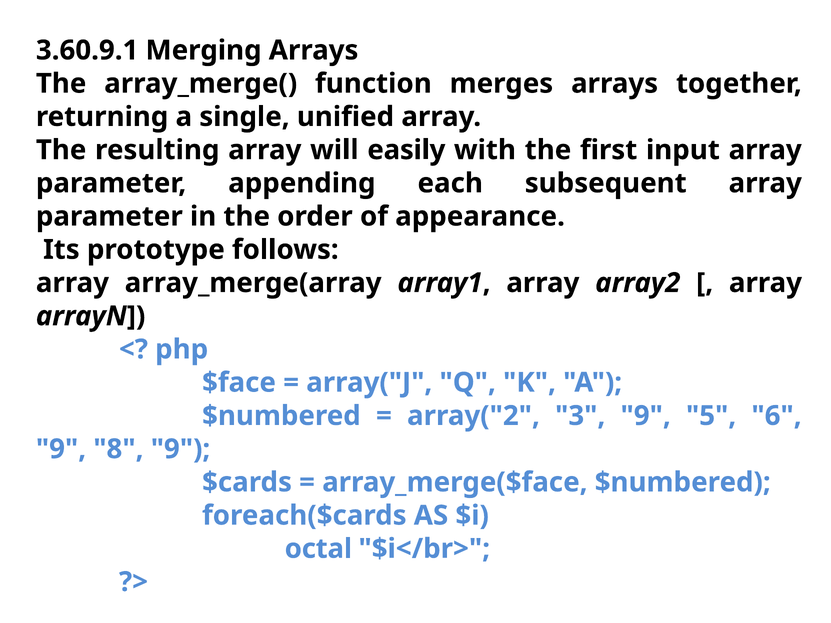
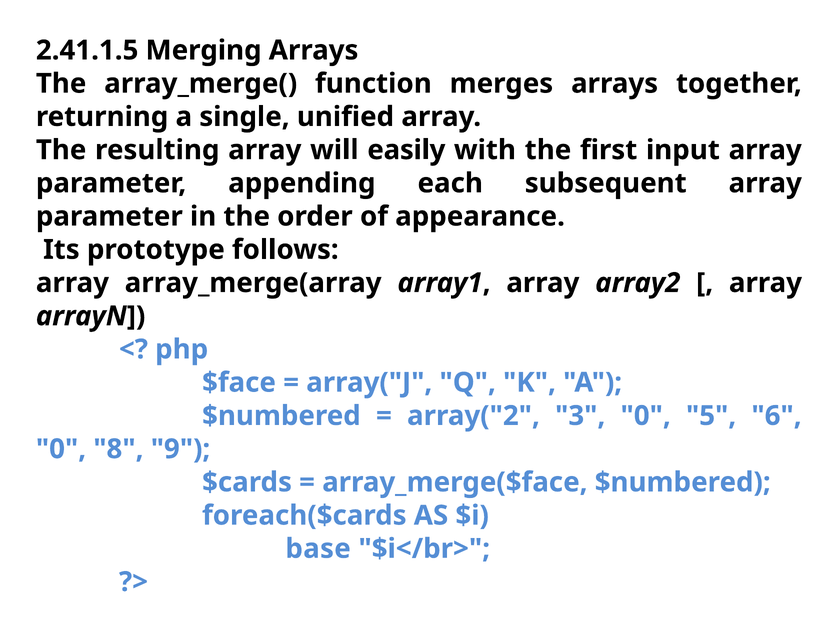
3.60.9.1: 3.60.9.1 -> 2.41.1.5 (87, 50)
3 9: 9 -> 0 (646, 416)
9: 9 -> 0 (61, 449)
octal: octal -> base (318, 549)
